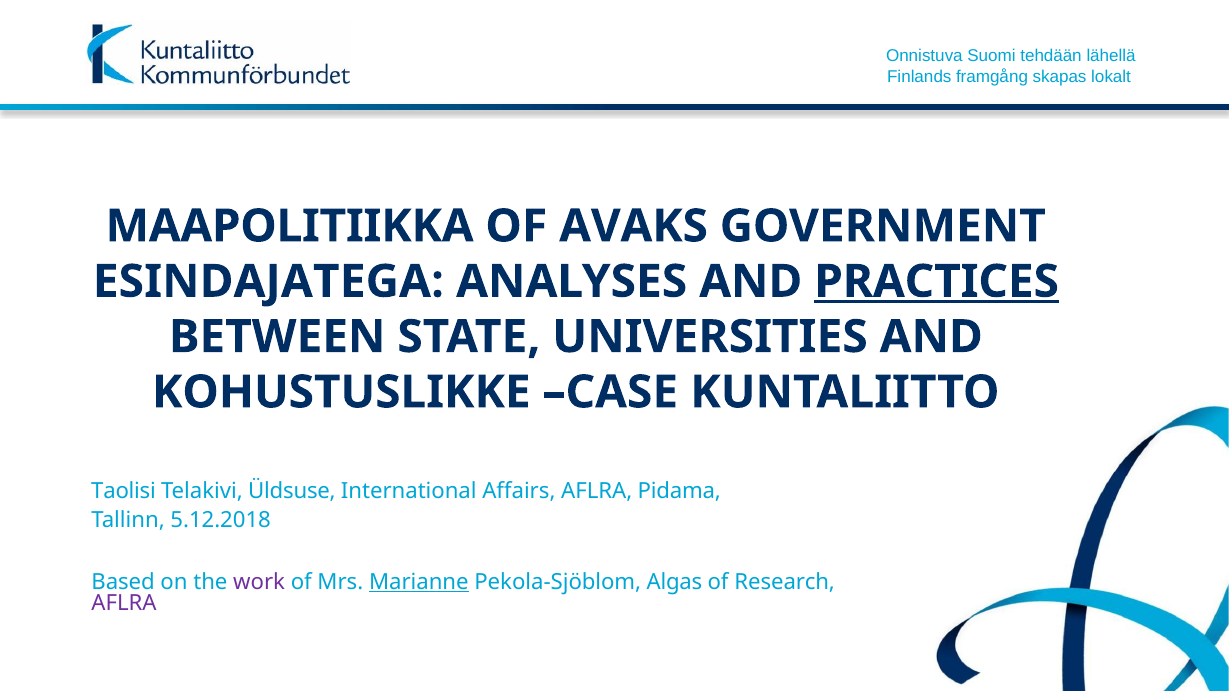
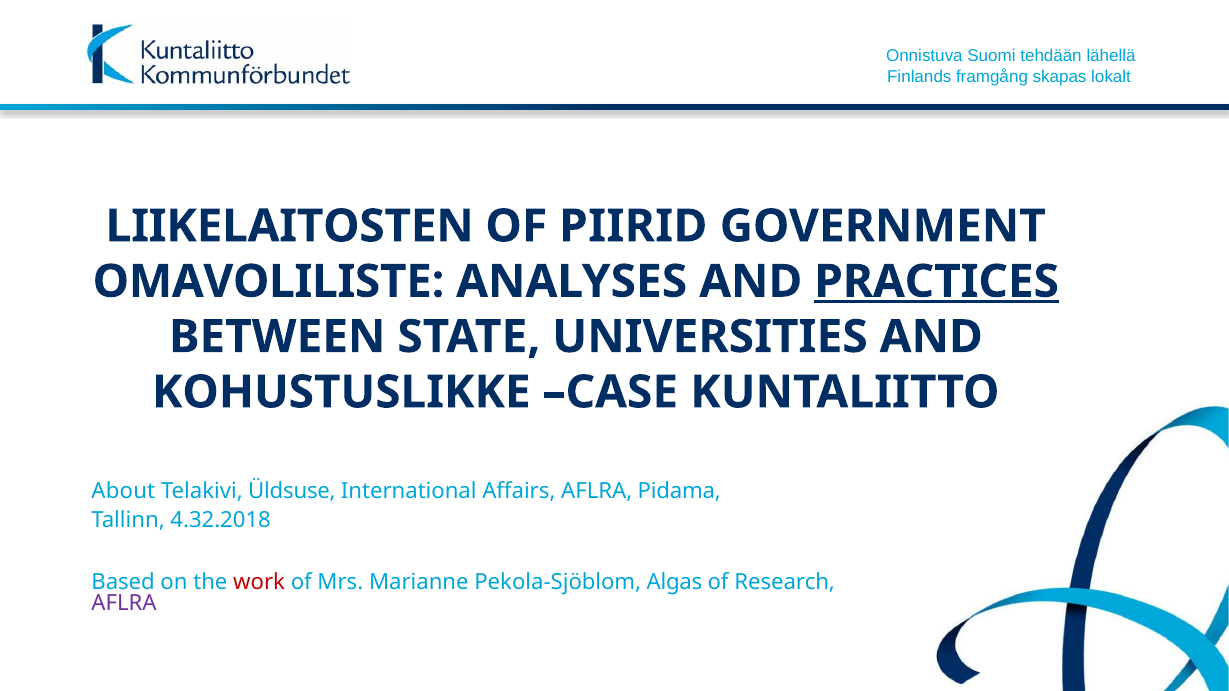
MAAPOLITIIKKA: MAAPOLITIIKKA -> LIIKELAITOSTEN (290, 226)
AVAKS: AVAKS -> PIIRID (633, 226)
ESINDAJATEGA: ESINDAJATEGA -> OMAVOLILISTE (269, 282)
Taolisi: Taolisi -> About (123, 492)
5.12.2018: 5.12.2018 -> 4.32.2018 (221, 520)
work colour: purple -> red (259, 582)
Marianne underline: present -> none (419, 582)
